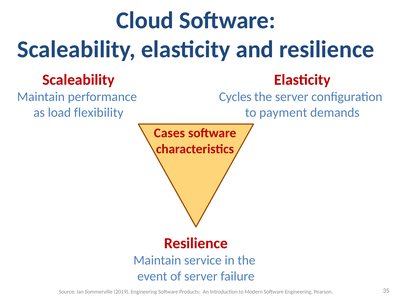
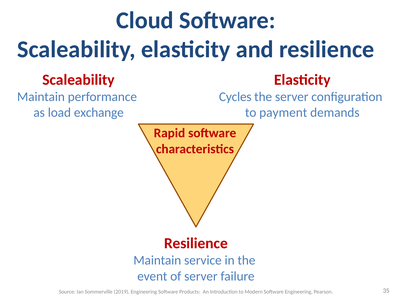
flexibility: flexibility -> exchange (99, 112)
Cases: Cases -> Rapid (169, 133)
